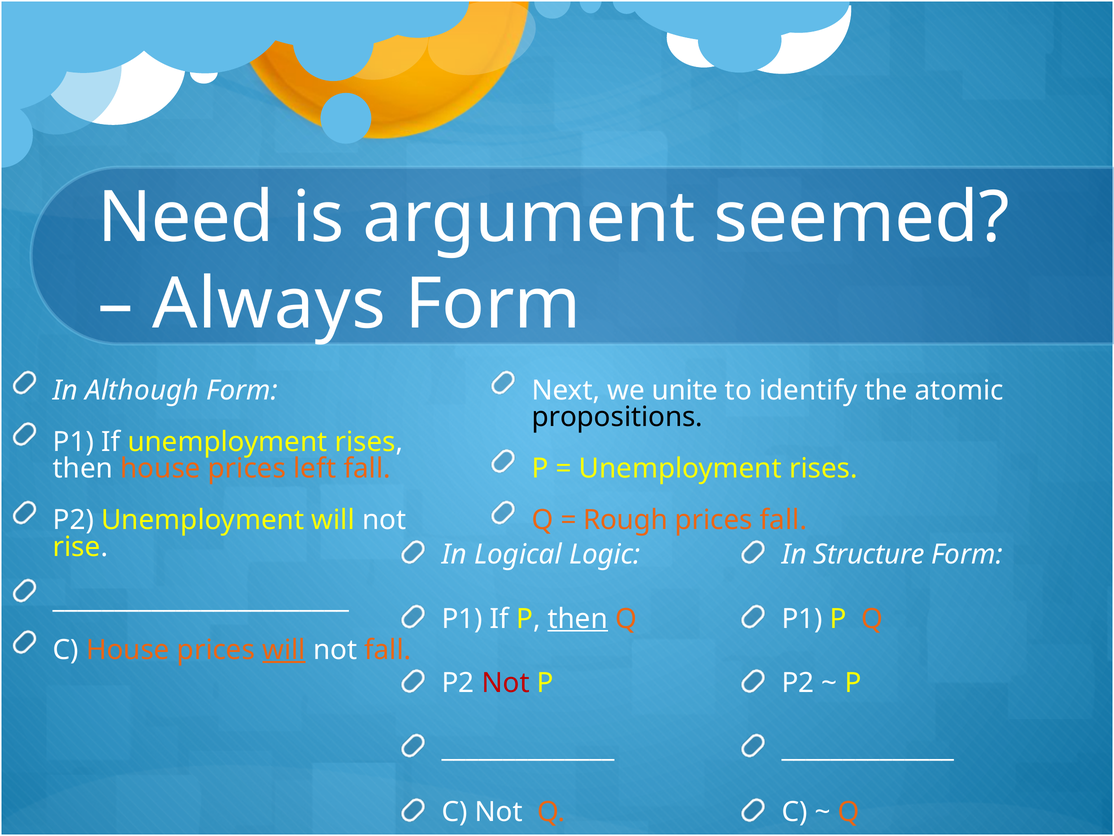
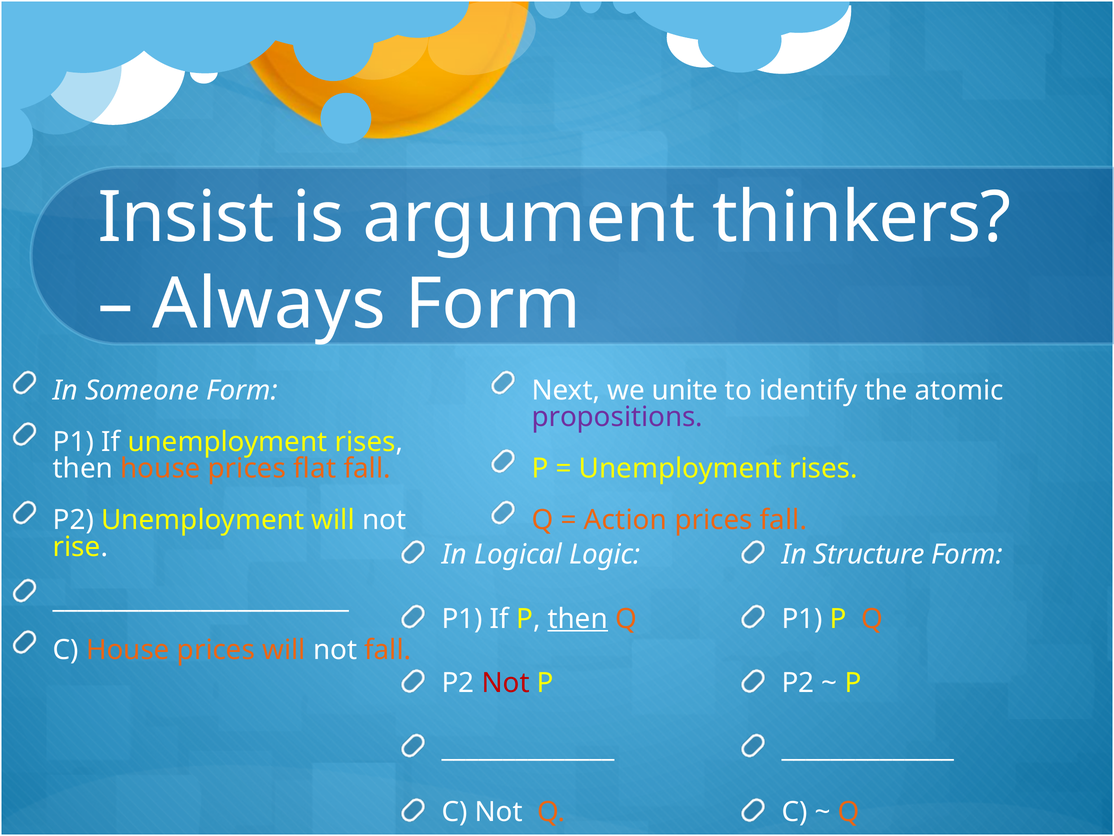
Need: Need -> Insist (186, 218)
seemed: seemed -> thinkers (862, 218)
Although: Although -> Someone (142, 390)
propositions colour: black -> purple (617, 417)
left: left -> flat (315, 468)
Rough: Rough -> Action (625, 520)
will underline: present -> none (284, 650)
